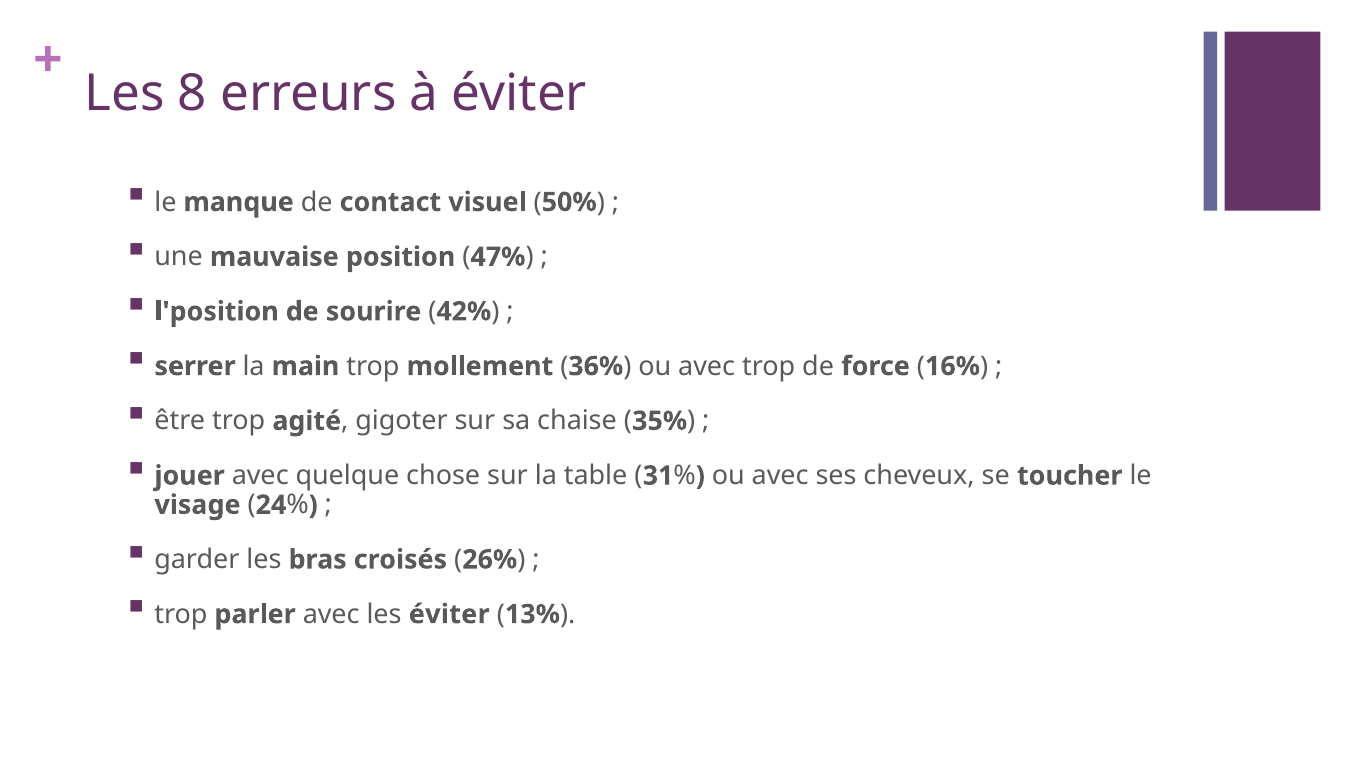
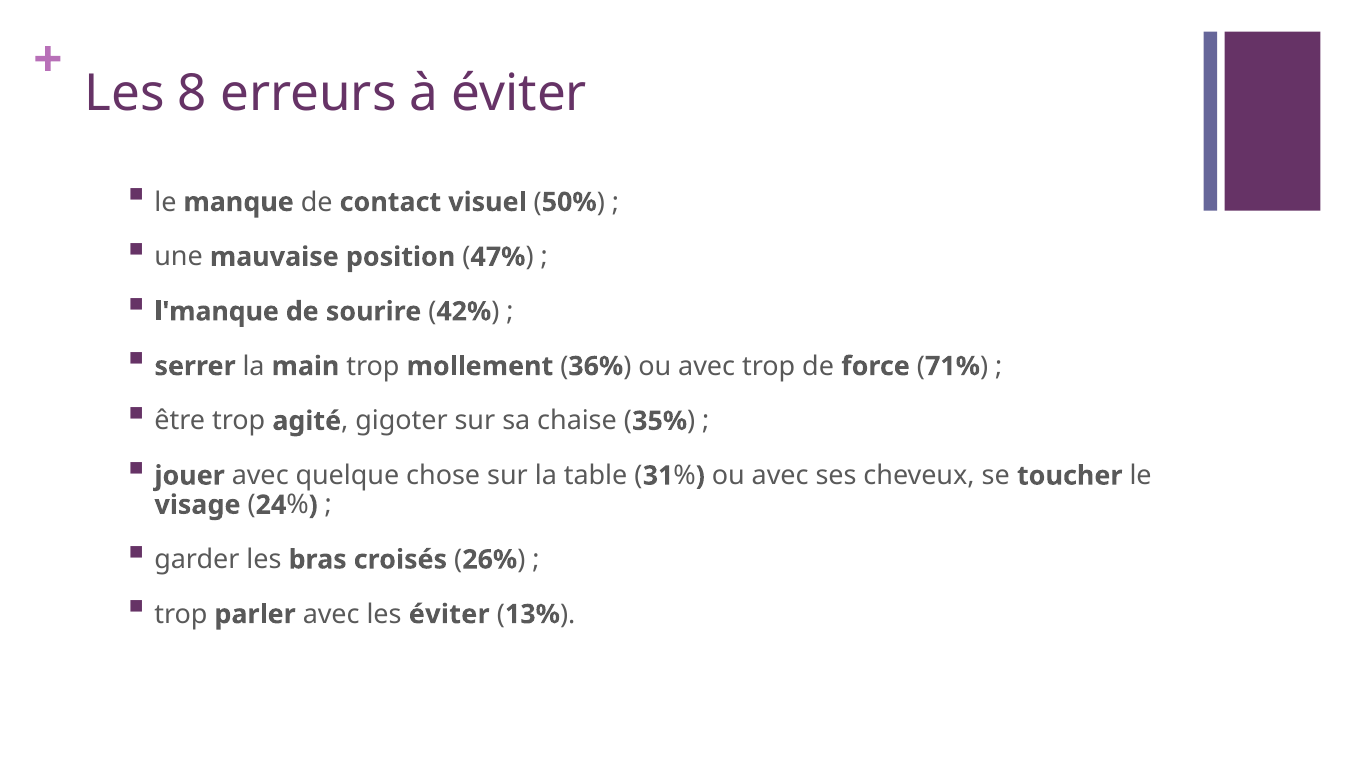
l'position: l'position -> l'manque (217, 312)
16%: 16% -> 71% (952, 366)
